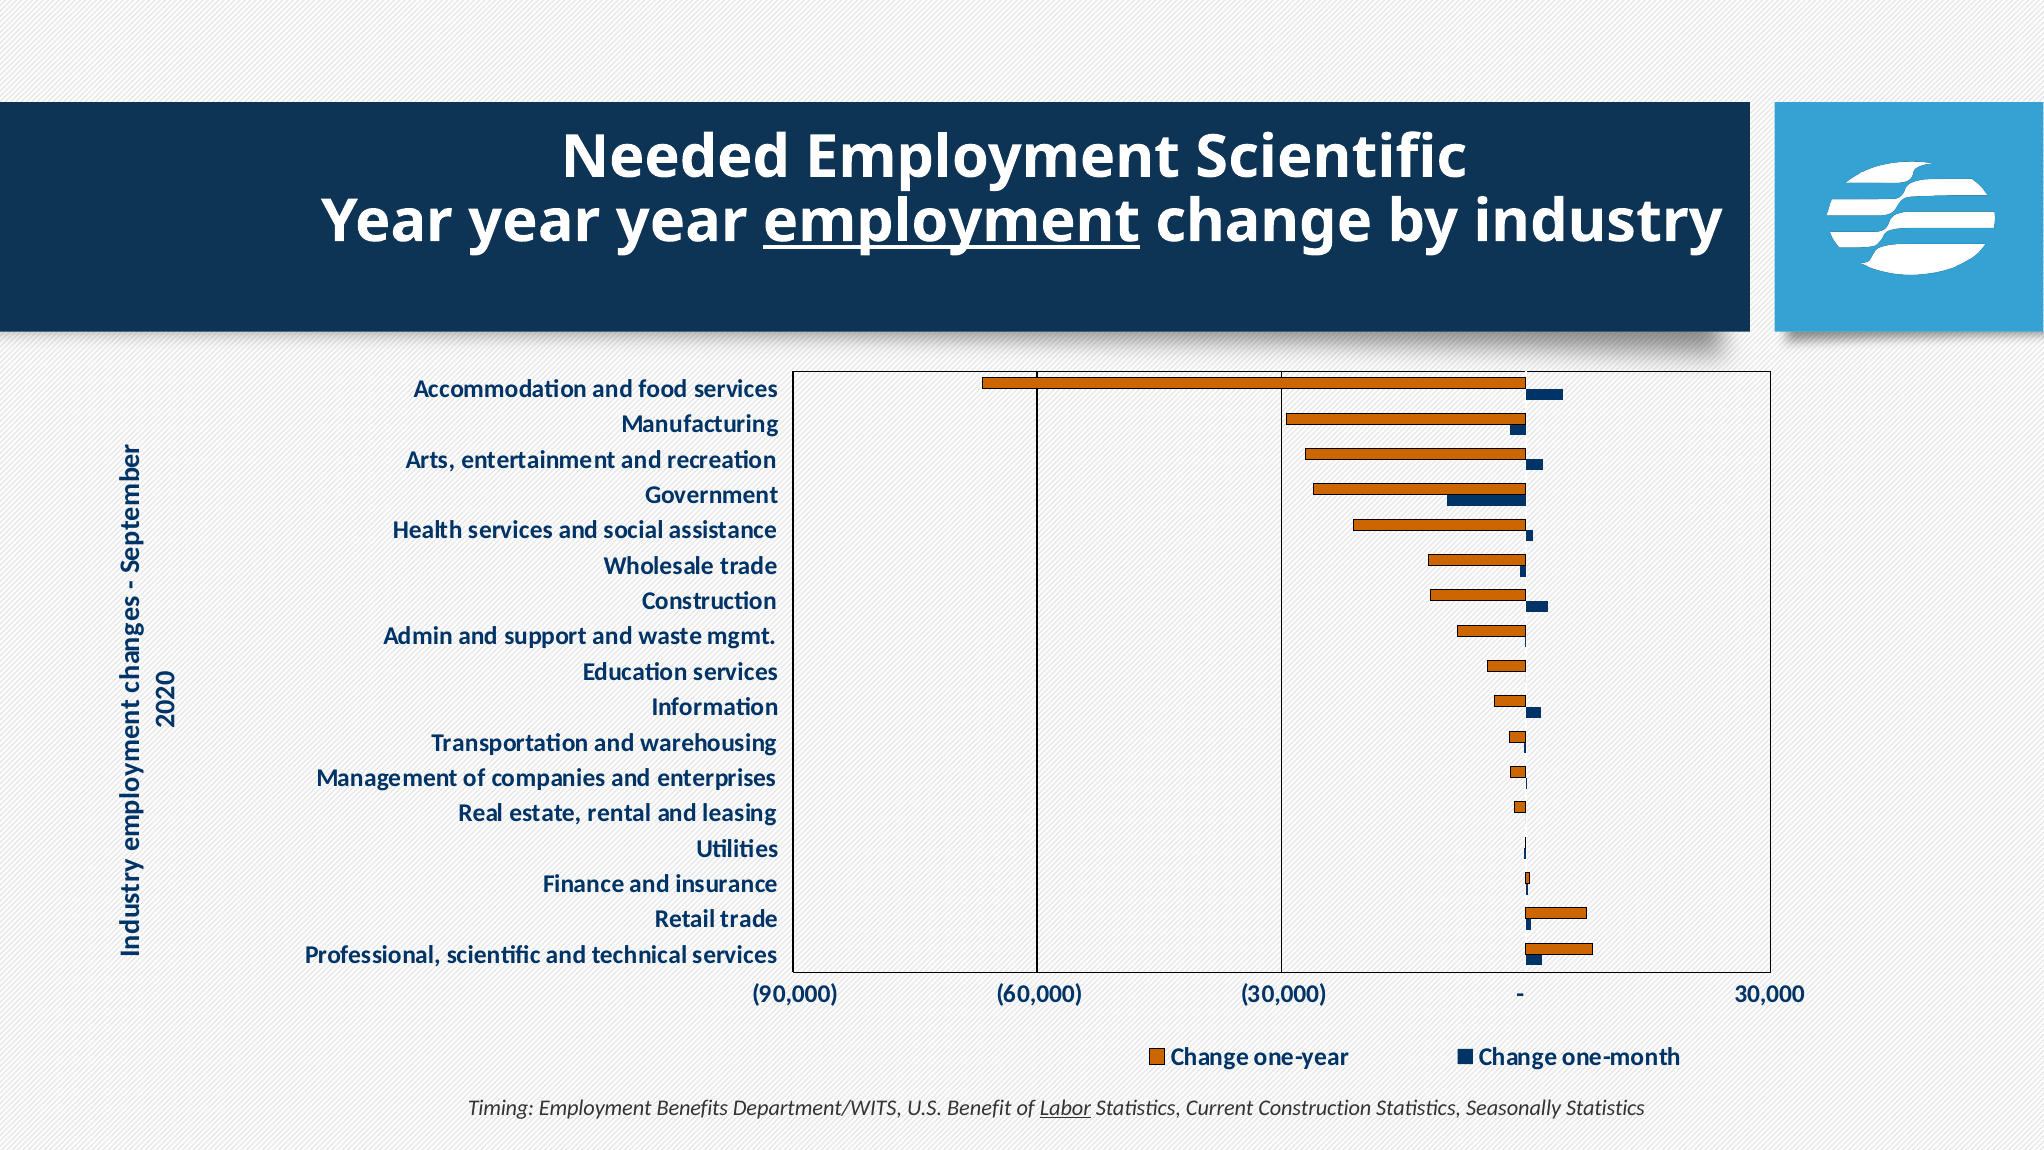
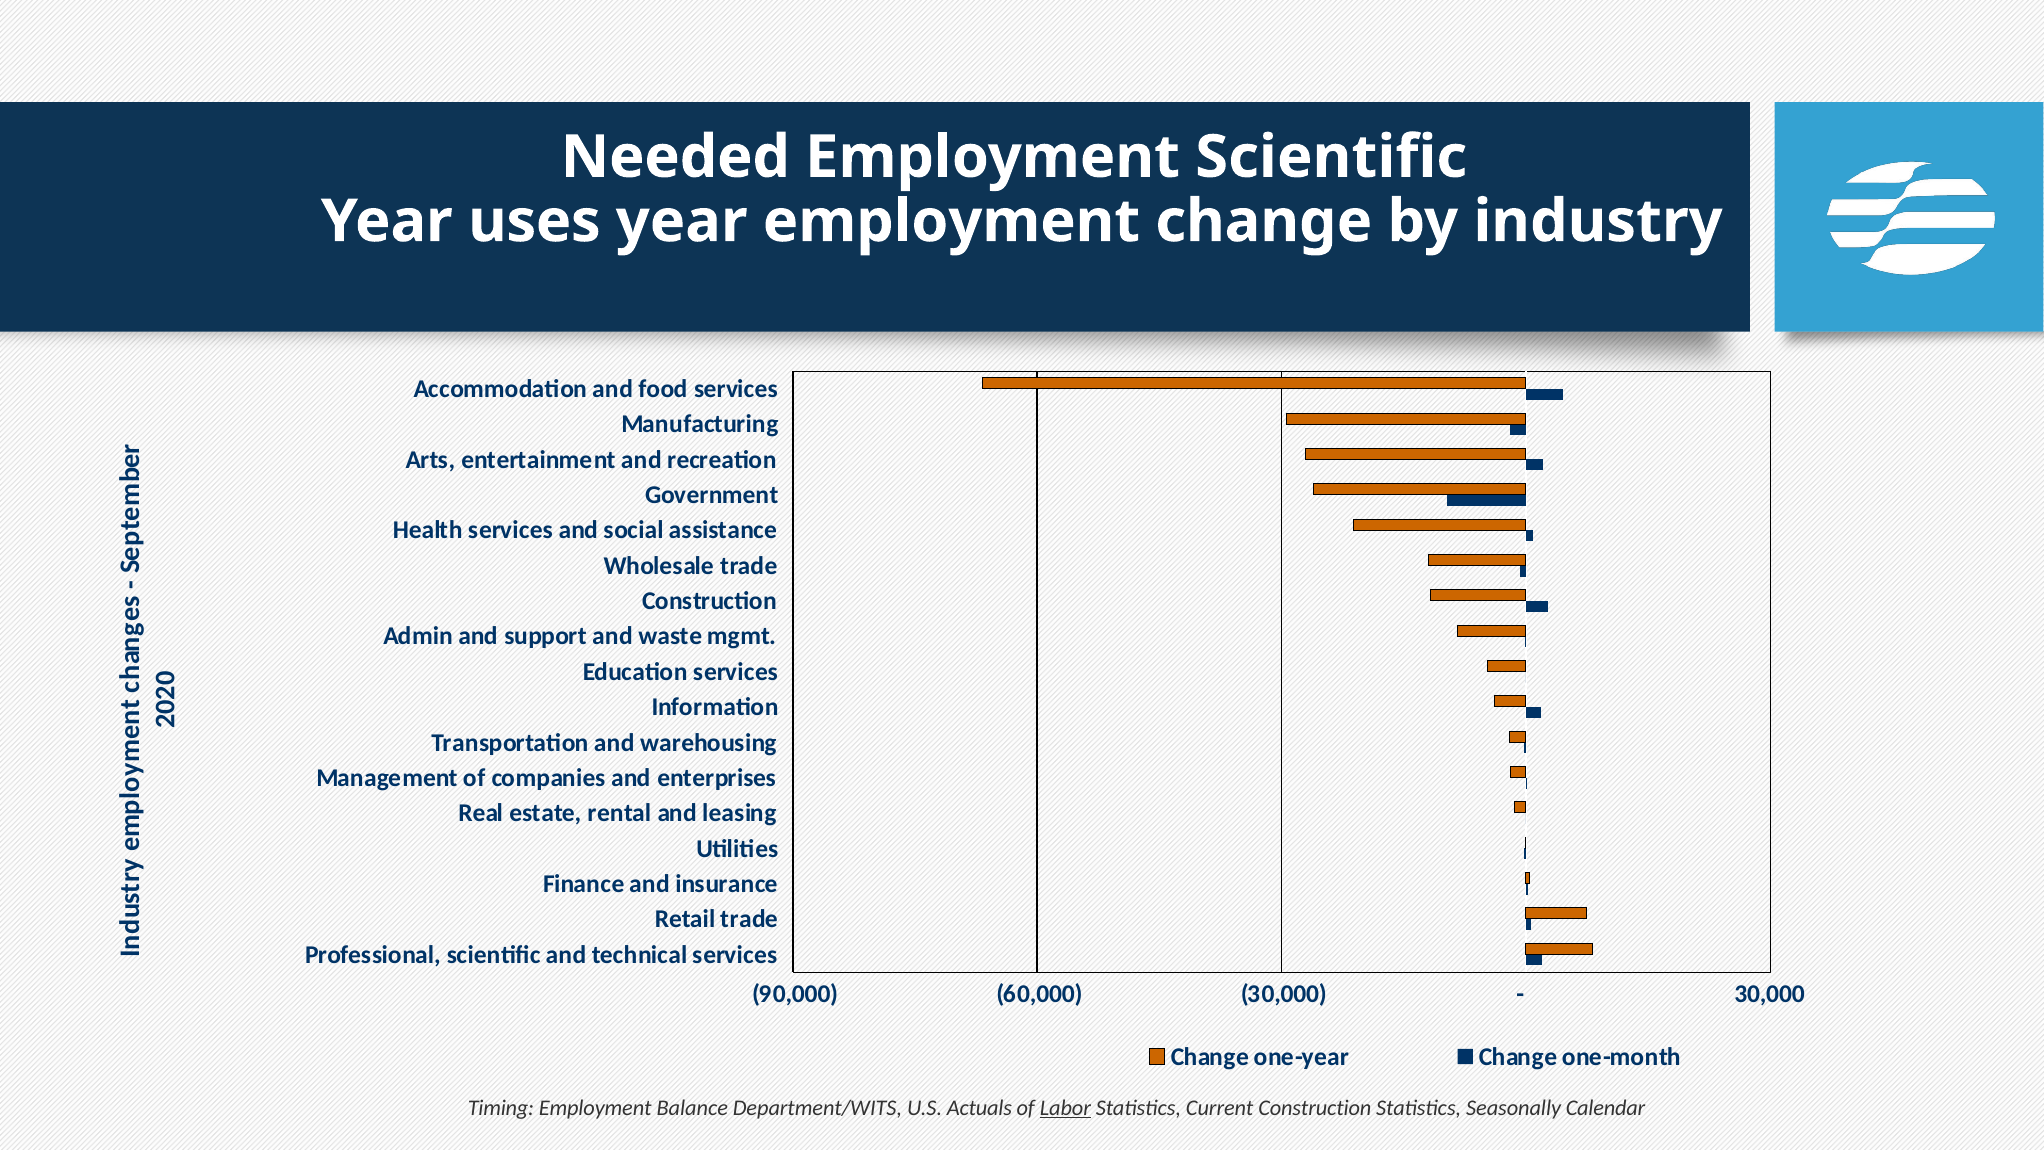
year: year -> uses (534, 221)
employment underline: present -> none (951, 221)
Benefits: Benefits -> Balance (692, 1108)
Benefit: Benefit -> Actuals (979, 1108)
Seasonally Statistics: Statistics -> Calendar (1606, 1108)
